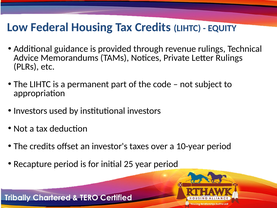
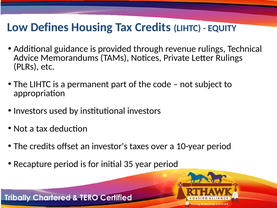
Federal: Federal -> Defines (50, 27)
25: 25 -> 35 (128, 164)
